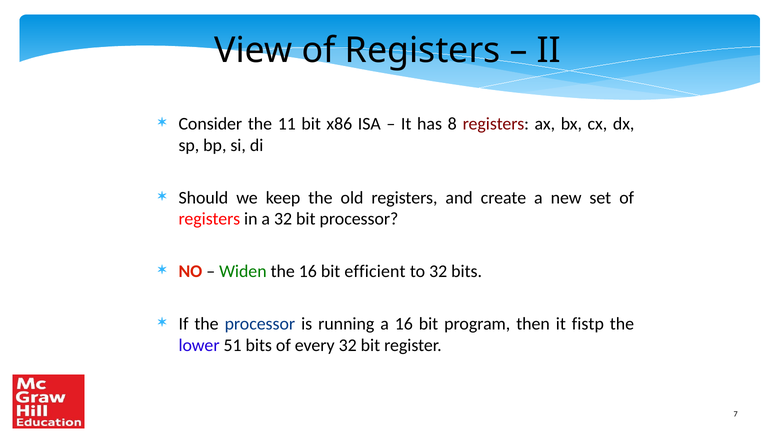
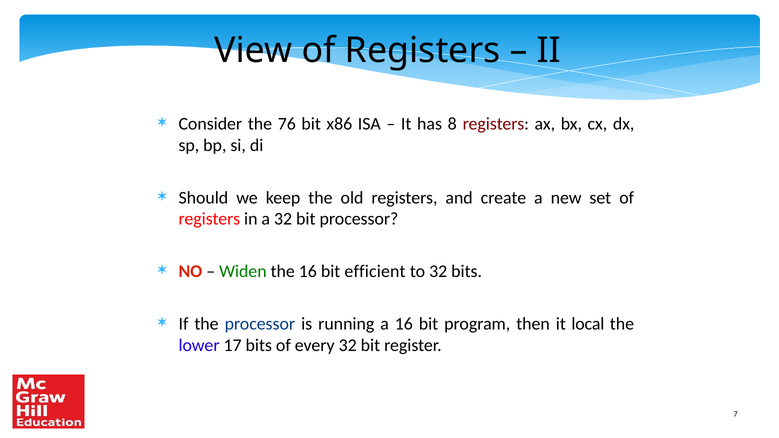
11: 11 -> 76 (287, 124)
fistp: fistp -> local (588, 324)
51: 51 -> 17 (233, 345)
